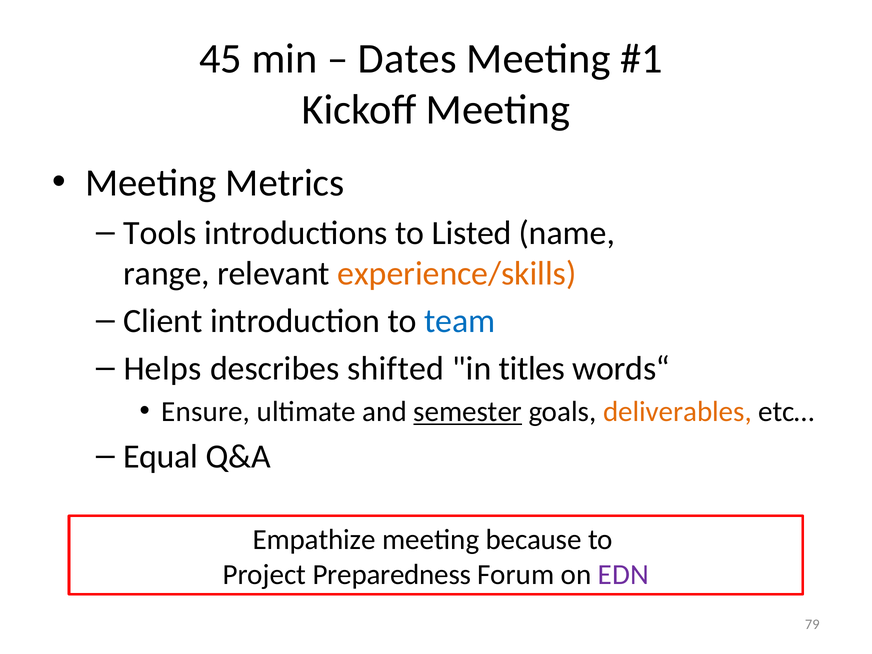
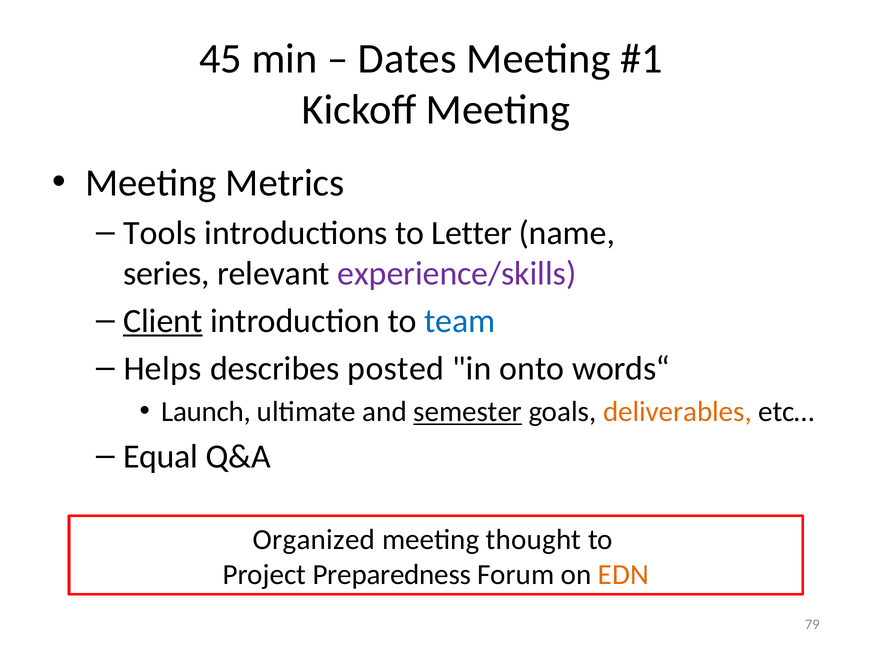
Listed: Listed -> Letter (472, 233)
range: range -> series (167, 274)
experience/skills colour: orange -> purple (457, 274)
Client underline: none -> present (163, 321)
shifted: shifted -> posted (396, 368)
titles: titles -> onto (532, 368)
Ensure: Ensure -> Launch (206, 412)
Empathize: Empathize -> Organized (314, 540)
because: because -> thought (533, 540)
EDN colour: purple -> orange (623, 575)
